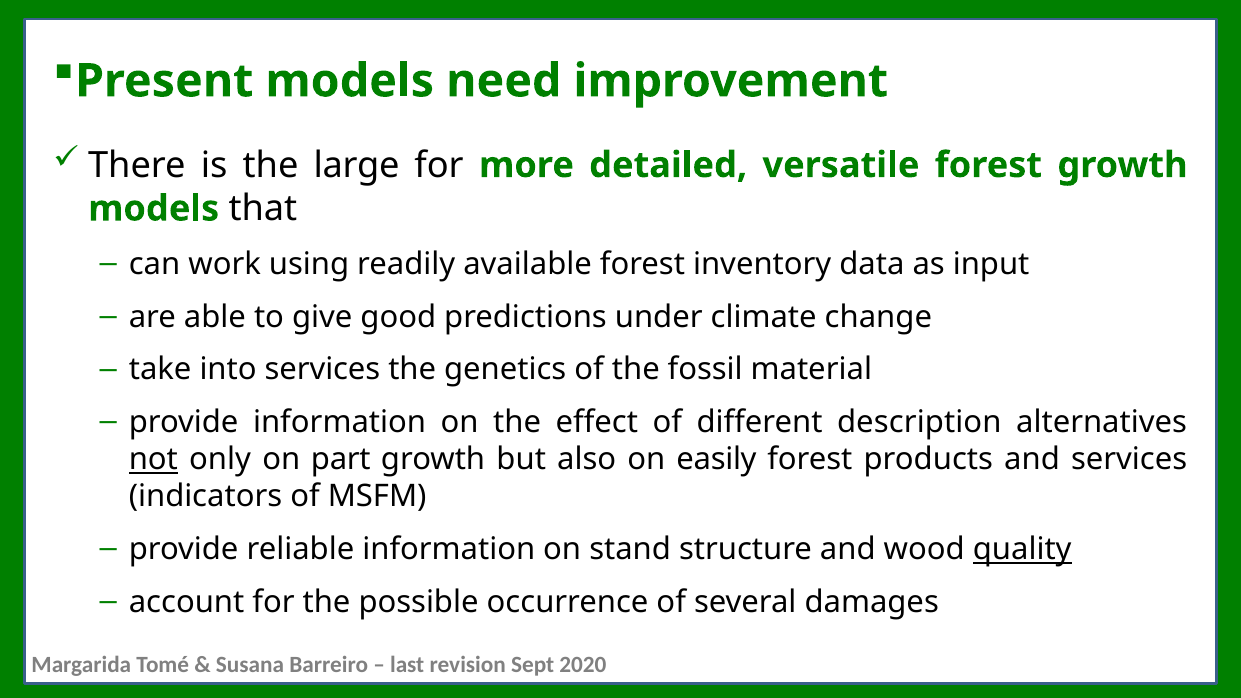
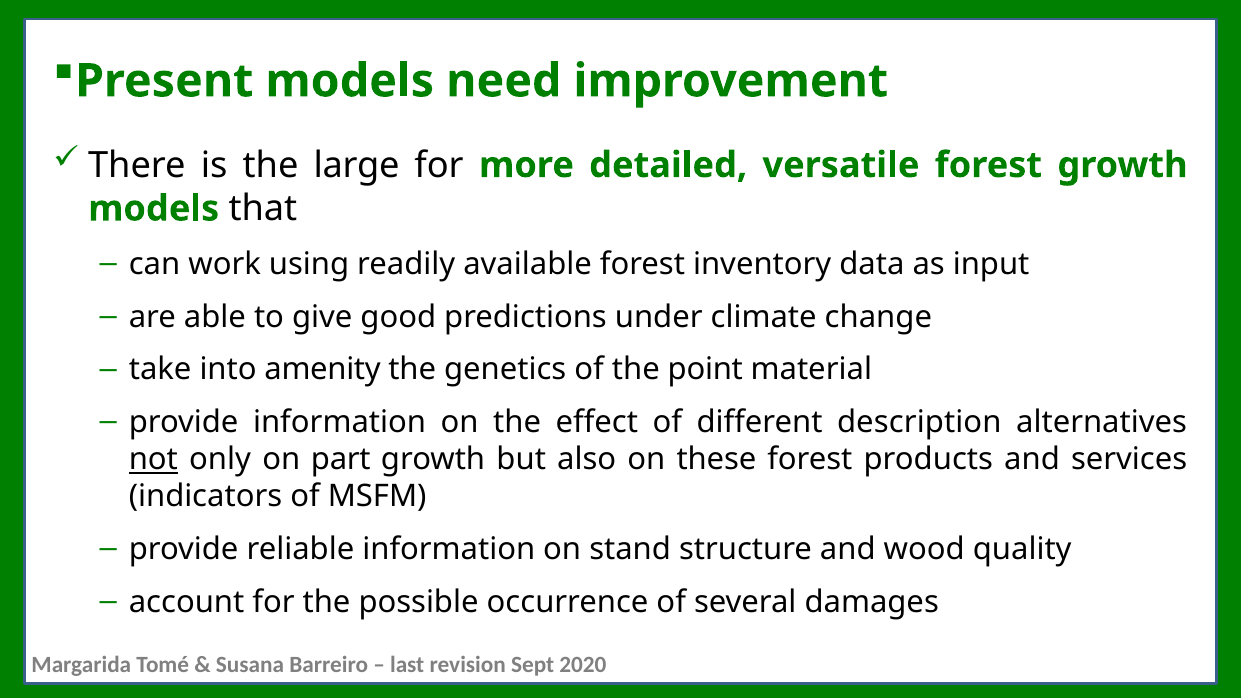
into services: services -> amenity (323, 370)
fossil: fossil -> point (705, 370)
easily: easily -> these (716, 460)
quality underline: present -> none (1022, 549)
